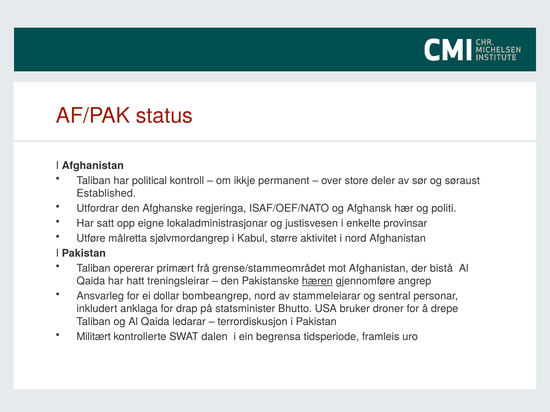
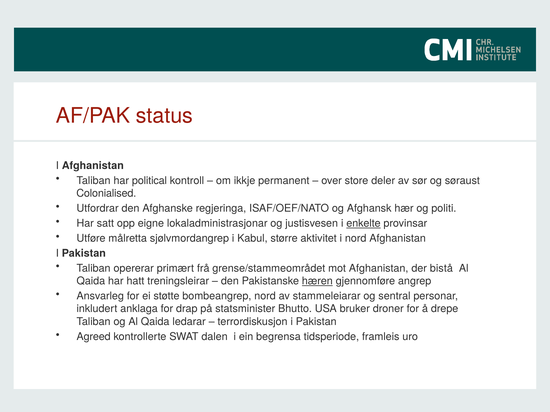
Established: Established -> Colonialised (106, 194)
enkelte underline: none -> present (363, 224)
dollar: dollar -> støtte (166, 296)
Militært: Militært -> Agreed (94, 337)
